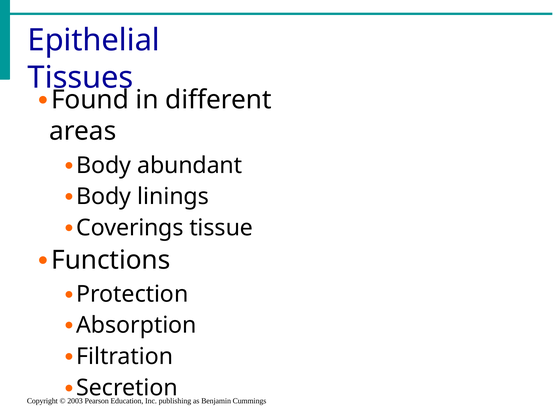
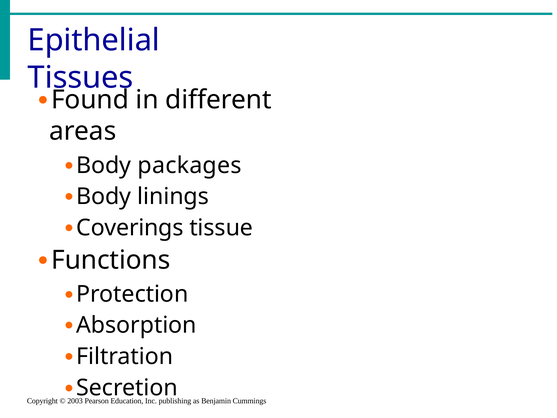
abundant: abundant -> packages (190, 165)
